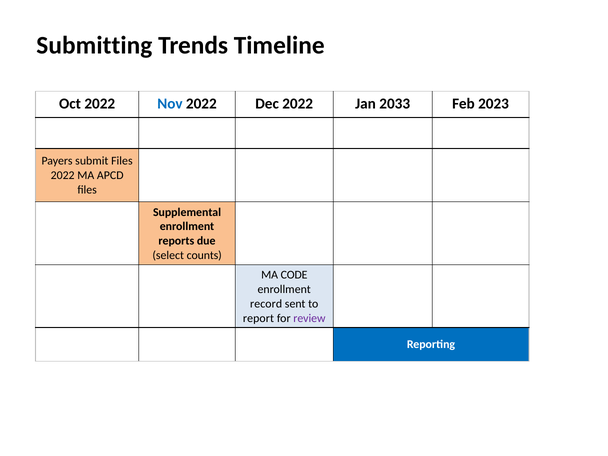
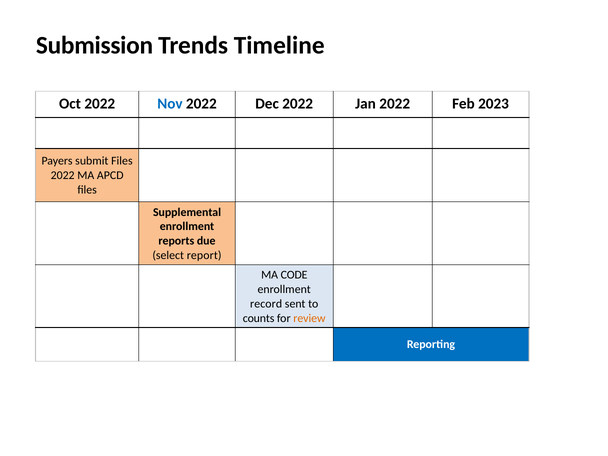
Submitting: Submitting -> Submission (95, 45)
Jan 2033: 2033 -> 2022 (395, 104)
counts: counts -> report (204, 255)
report: report -> counts (259, 318)
review colour: purple -> orange (309, 318)
